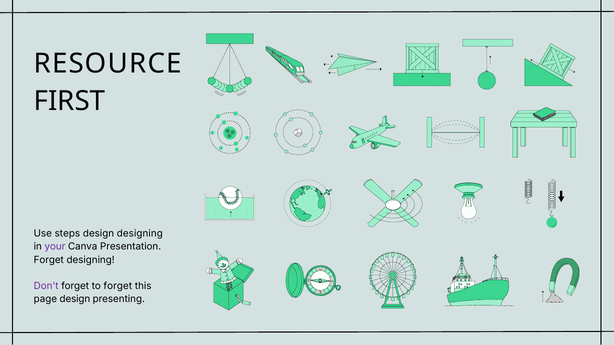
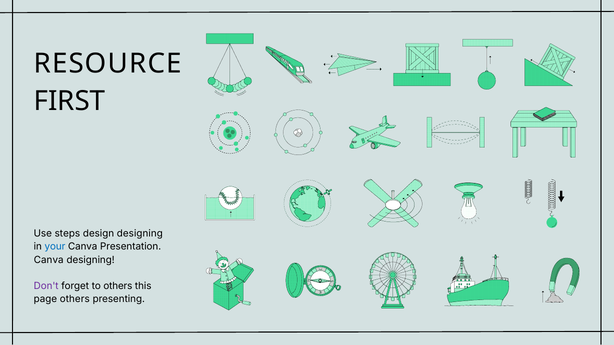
your colour: purple -> blue (55, 247)
Forget: Forget -> Canva (49, 260)
to forget: forget -> others (118, 286)
page design: design -> others (75, 300)
